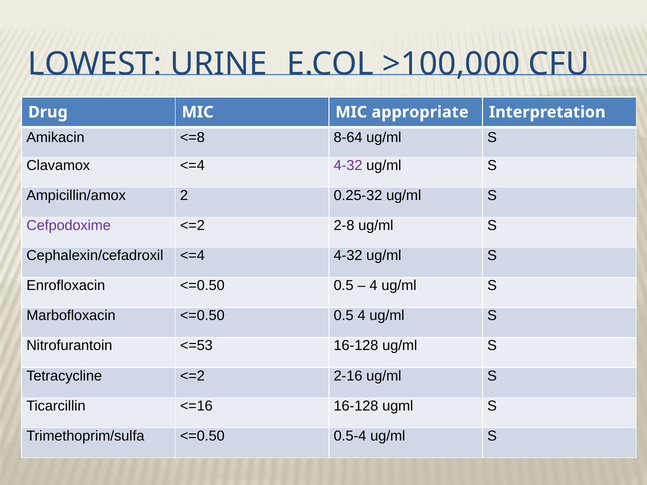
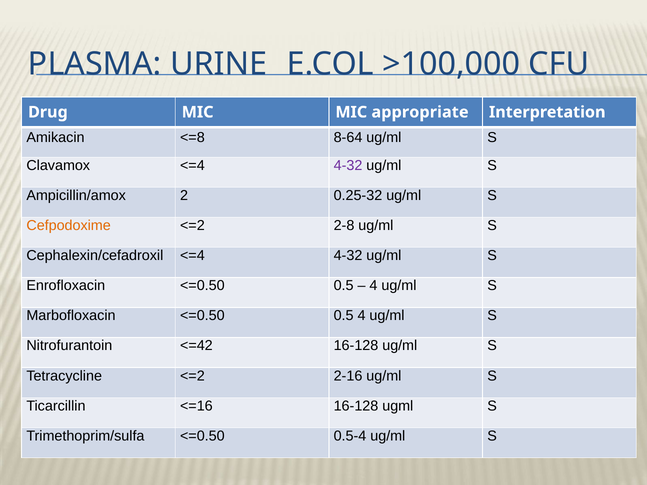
LOWEST: LOWEST -> PLASMA (95, 64)
Cefpodoxime colour: purple -> orange (69, 226)
<=53: <=53 -> <=42 (196, 346)
